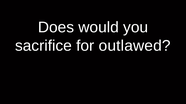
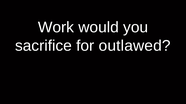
Does: Does -> Work (56, 27)
